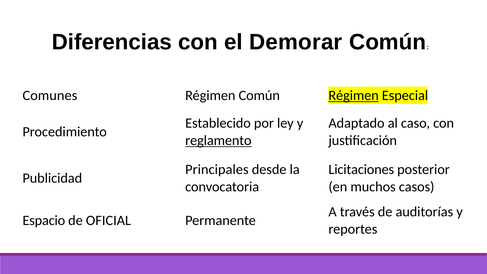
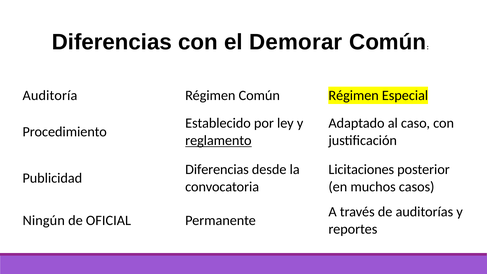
Comunes: Comunes -> Auditoría (50, 96)
Régimen underline: present -> none (354, 96)
Principales: Principales -> Diferencias (217, 169)
Espacio: Espacio -> Ningún (44, 220)
